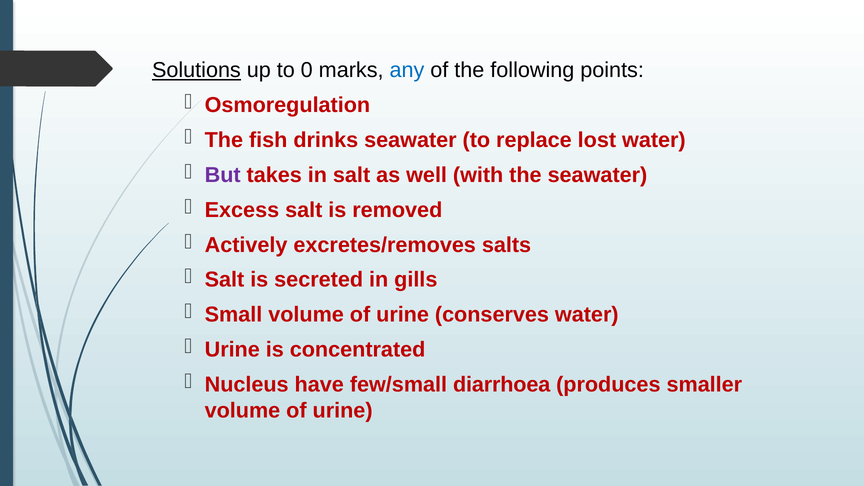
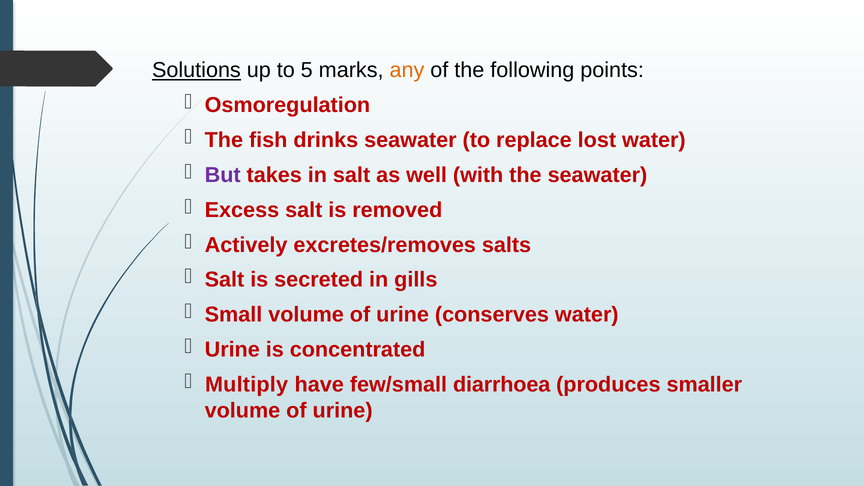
0: 0 -> 5 (307, 70)
any colour: blue -> orange (407, 70)
Nucleus: Nucleus -> Multiply (247, 385)
